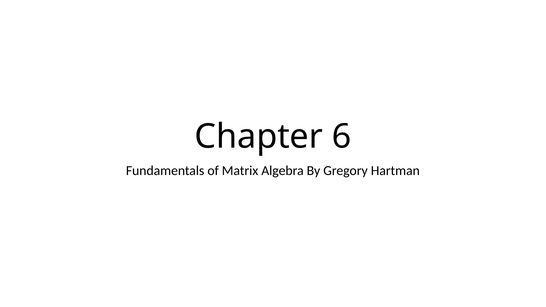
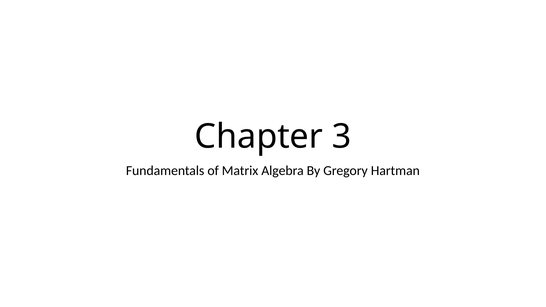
6: 6 -> 3 (342, 136)
